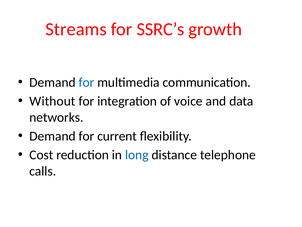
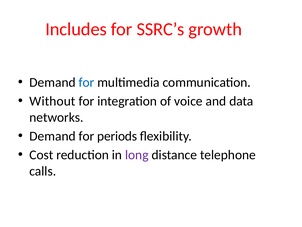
Streams: Streams -> Includes (76, 29)
current: current -> periods (117, 136)
long colour: blue -> purple (137, 155)
